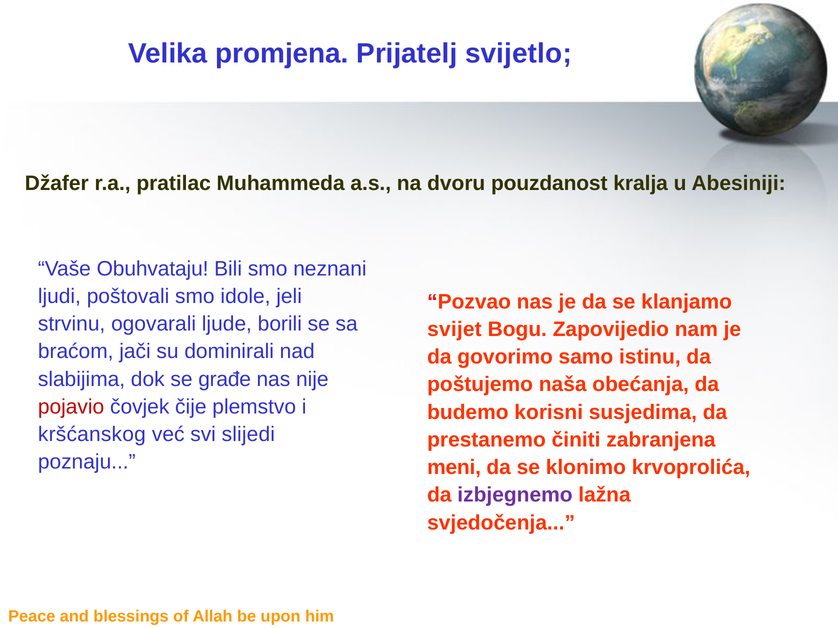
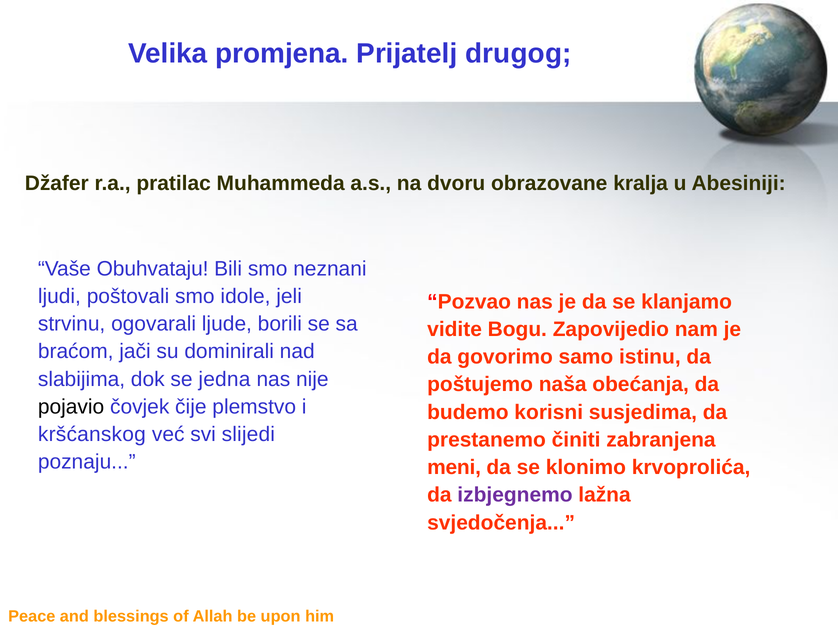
svijetlo: svijetlo -> drugog (518, 53)
pouzdanost: pouzdanost -> obrazovane (549, 183)
svijet: svijet -> vidite (455, 330)
građe: građe -> jedna (224, 379)
pojavio colour: red -> black (71, 407)
